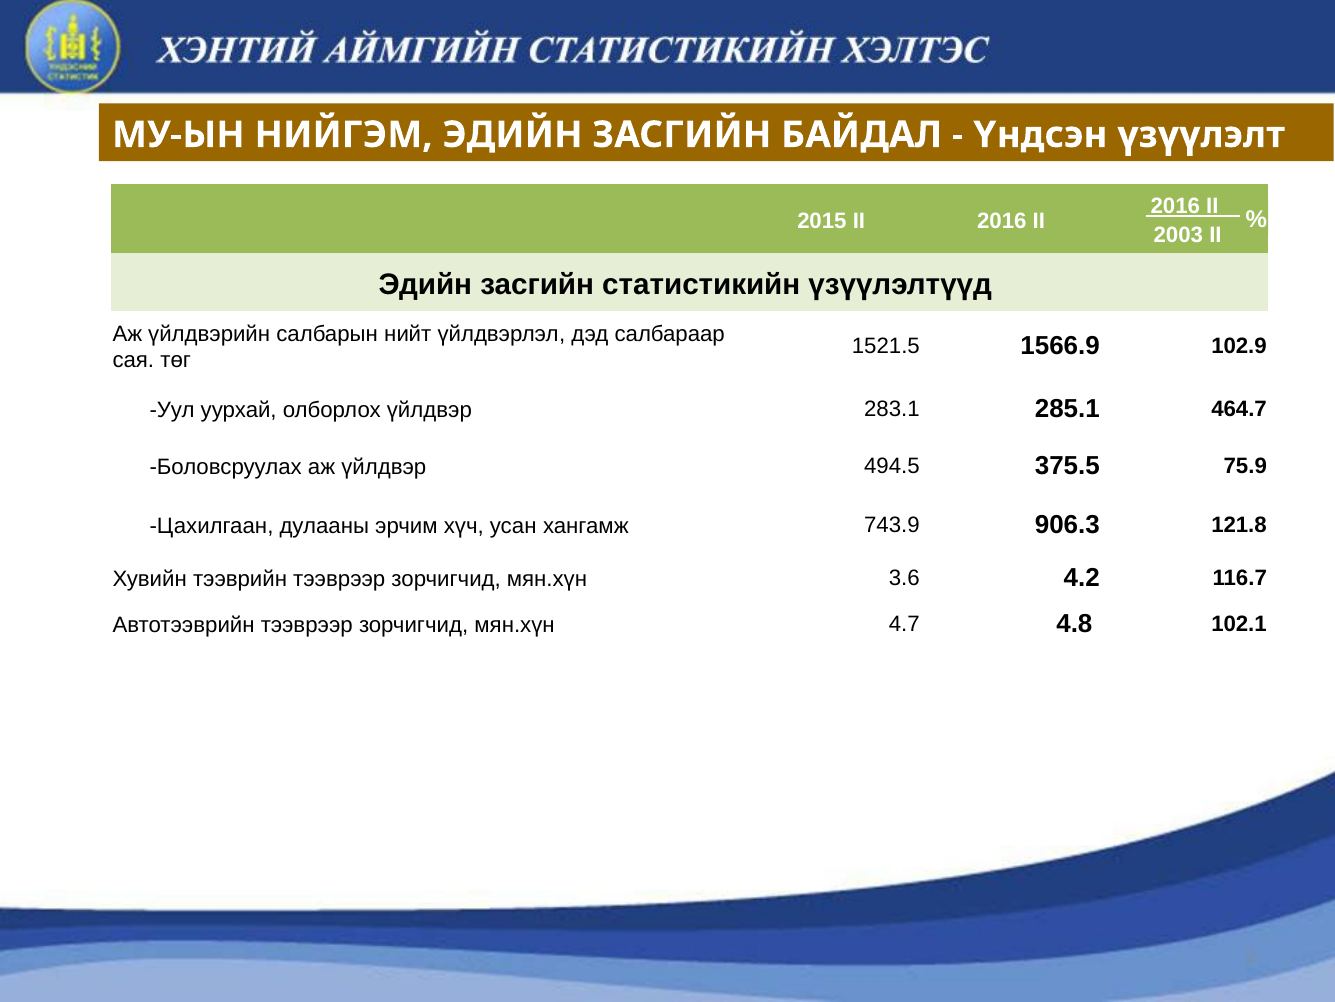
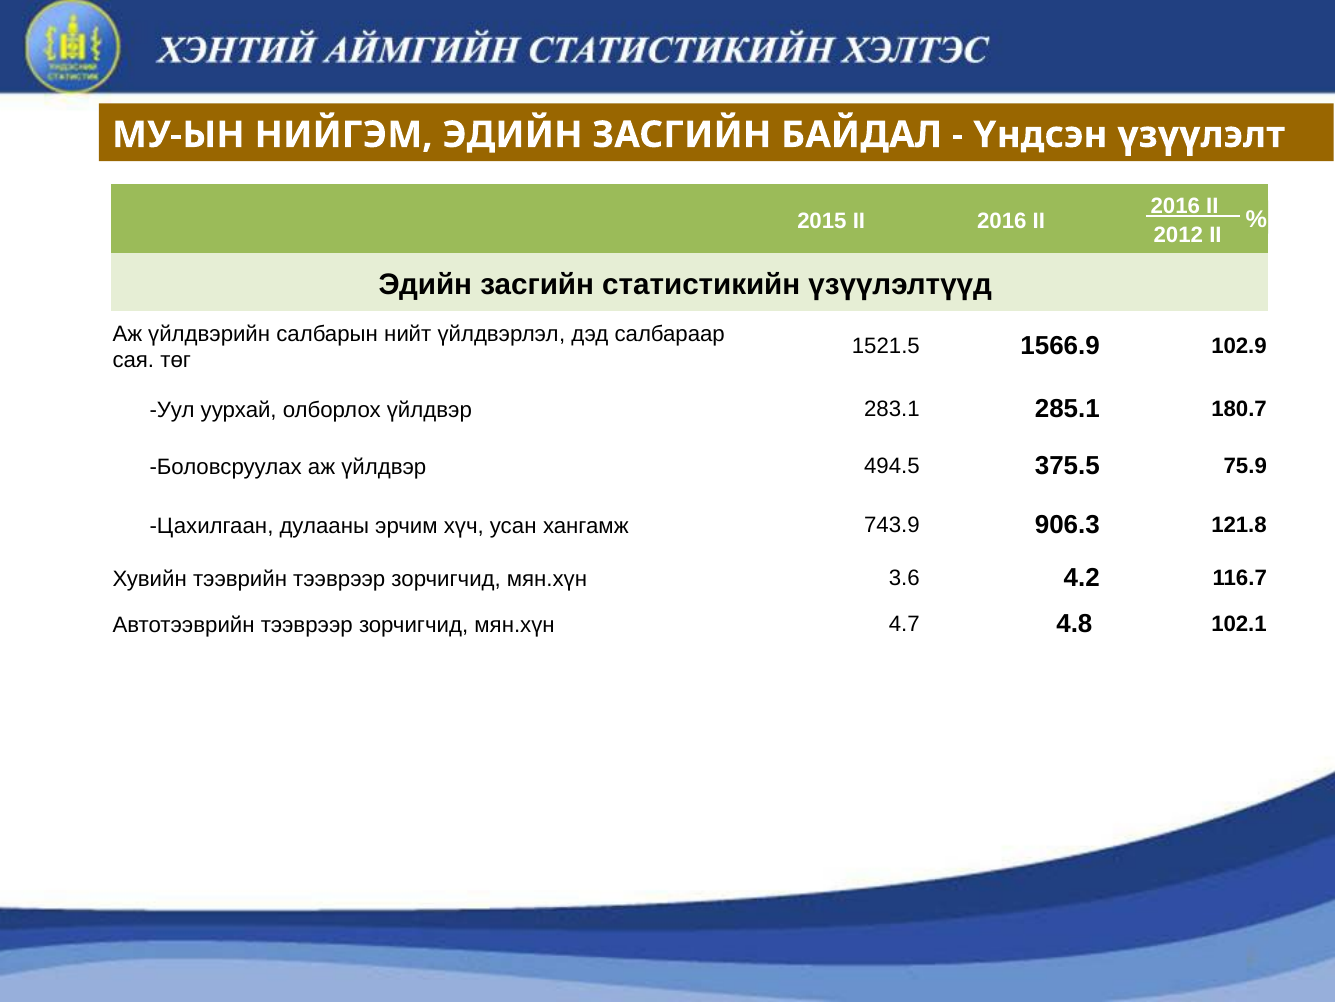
2003: 2003 -> 2012 (1178, 235)
464.7: 464.7 -> 180.7 (1239, 409)
